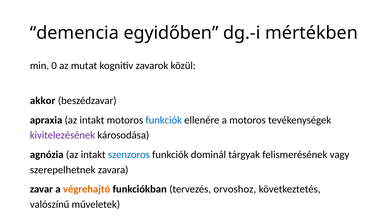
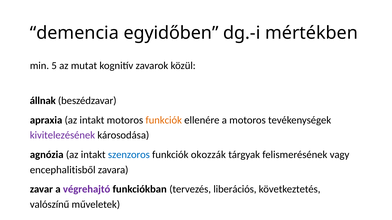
0: 0 -> 5 (54, 66)
akkor: akkor -> állnak (43, 101)
funkciók colour: blue -> orange (164, 120)
dominál: dominál -> okozzák (208, 155)
szerepelhetnek: szerepelhetnek -> encephalitisből (63, 170)
végrehajtó colour: orange -> purple (87, 190)
orvoshoz: orvoshoz -> liberációs (235, 190)
